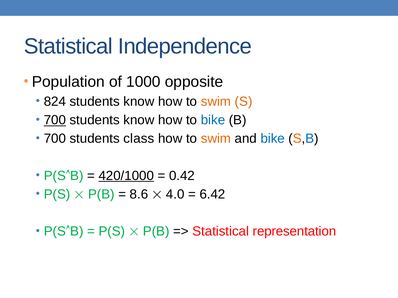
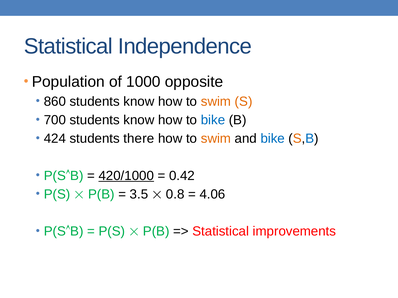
824: 824 -> 860 (55, 102)
700 underline: present -> none (55, 120)
700: 700 -> 424 (55, 139)
class: class -> there (139, 139)
8.6: 8.6 -> 3.5 (139, 195)
4.0: 4.0 -> 0.8 (175, 195)
6.42: 6.42 -> 4.06 (212, 195)
representation: representation -> improvements (294, 232)
